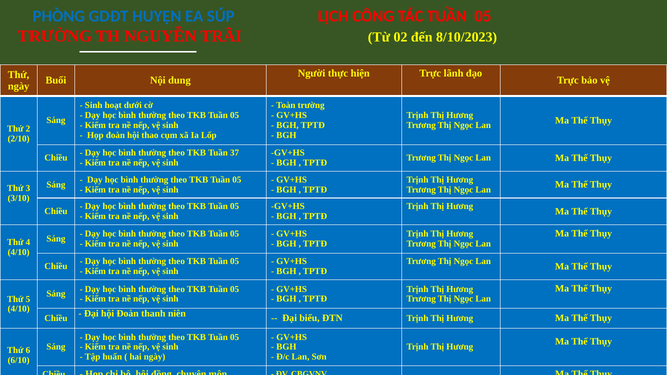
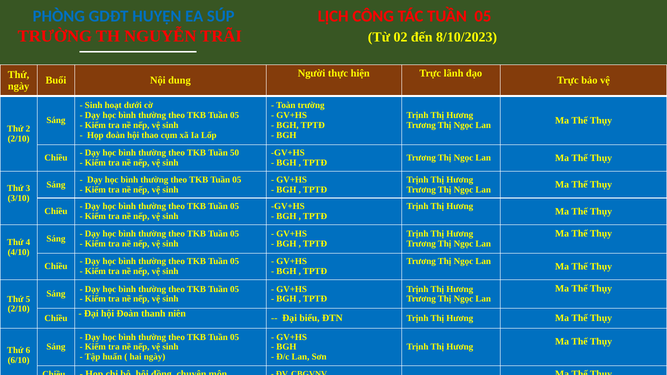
37: 37 -> 50 (235, 153)
4/10: 4/10 -> 2/10 (19, 309)
